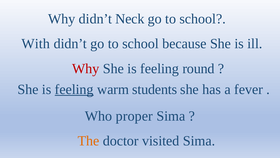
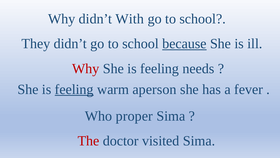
Neck: Neck -> With (130, 19)
With: With -> They (36, 44)
because underline: none -> present (184, 44)
round: round -> needs (198, 68)
students: students -> aperson (155, 89)
The colour: orange -> red (88, 140)
